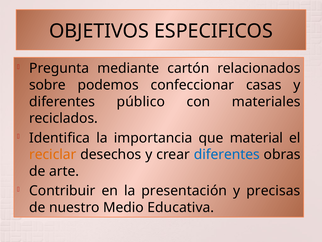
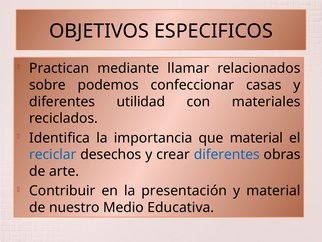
Pregunta: Pregunta -> Practican (59, 68)
cartón: cartón -> llamar (188, 68)
público: público -> utilidad (141, 102)
reciclar colour: orange -> blue (53, 154)
y precisas: precisas -> material (273, 190)
